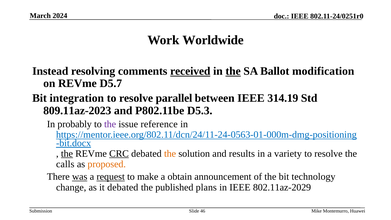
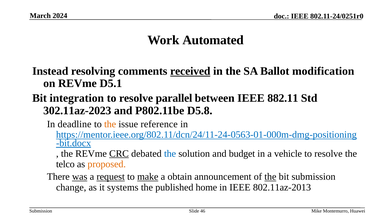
Worldwide: Worldwide -> Automated (213, 40)
the underline: present -> none (233, 71)
D5.7: D5.7 -> D5.1 (111, 83)
314.19: 314.19 -> 882.11 (283, 98)
809.11az-2023: 809.11az-2023 -> 302.11az-2023 (77, 111)
D5.3: D5.3 -> D5.8 (200, 111)
probably: probably -> deadline (75, 124)
the colour: purple -> orange (110, 124)
the underline: present -> none (67, 154)
the colour: orange -> blue (170, 154)
results: results -> budget (242, 154)
variety: variety -> vehicle (288, 154)
calls: calls -> telco (65, 164)
make underline: none -> present (148, 177)
the underline: none -> present (270, 177)
bit technology: technology -> submission (314, 177)
it debated: debated -> systems (123, 187)
plans: plans -> home (206, 187)
802.11az-2029: 802.11az-2029 -> 802.11az-2013 (282, 187)
